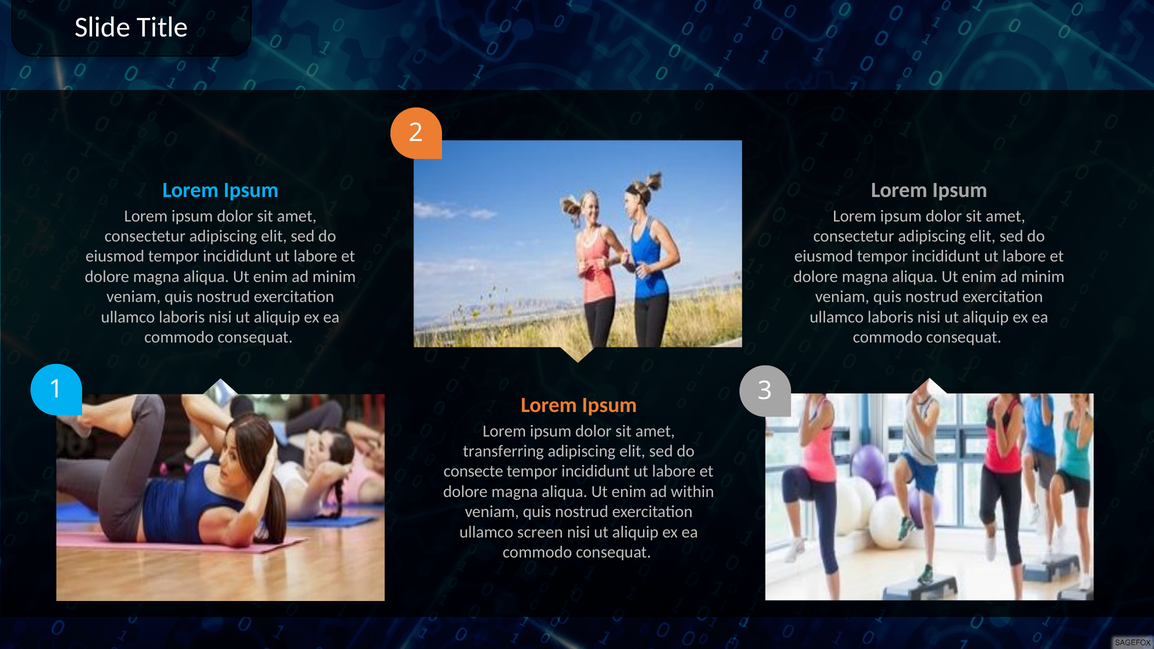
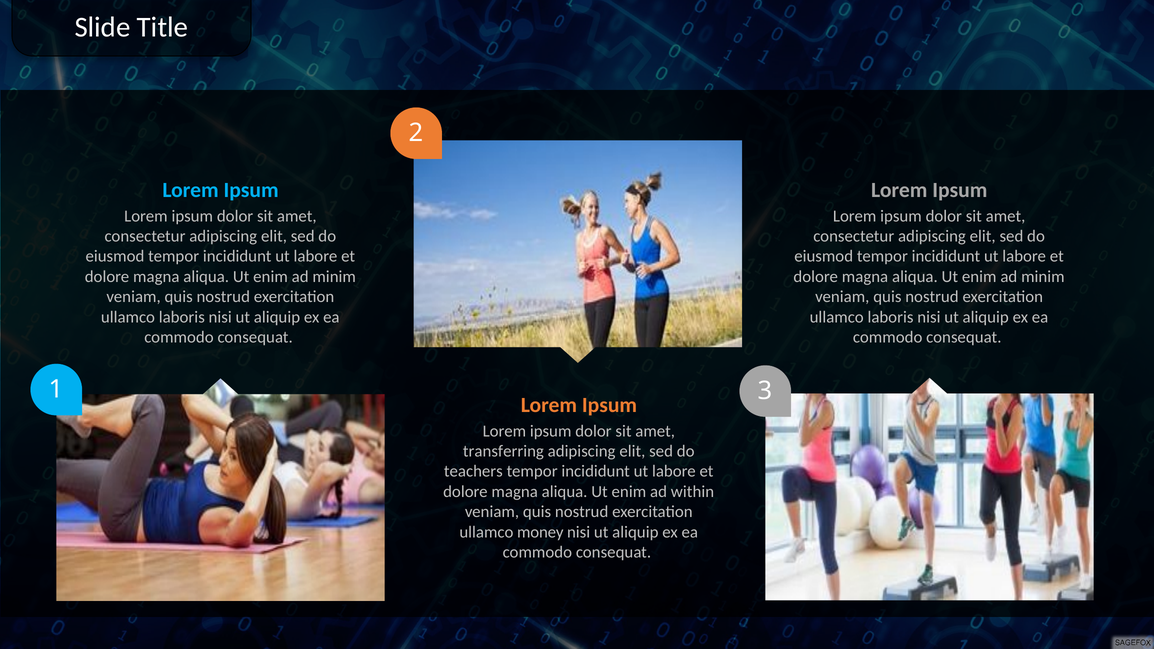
consecte: consecte -> teachers (473, 472)
screen: screen -> money (540, 532)
